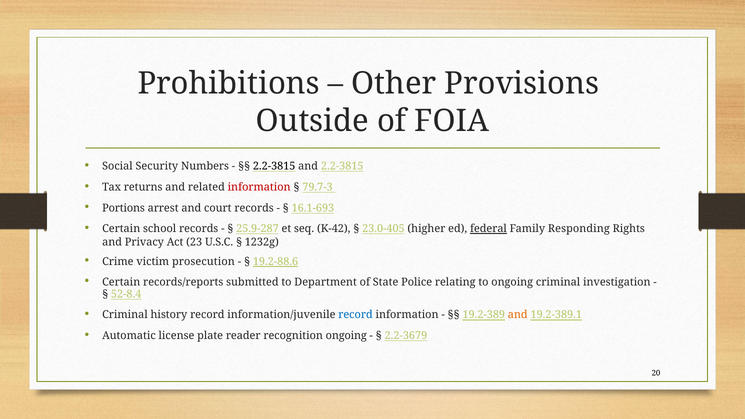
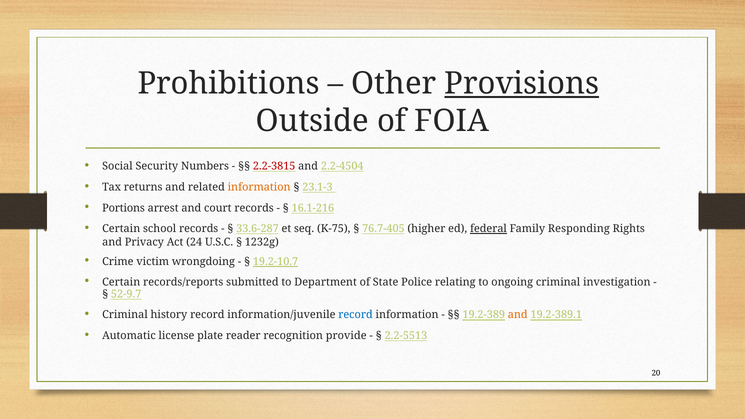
Provisions underline: none -> present (522, 84)
2.2-3815 colour: black -> red (274, 166)
and 2.2-3815: 2.2-3815 -> 2.2-4504 (342, 166)
information colour: red -> orange (259, 187)
79.7-3: 79.7-3 -> 23.1-3 (318, 187)
16.1-693: 16.1-693 -> 16.1-216 (313, 208)
25.9-287: 25.9-287 -> 33.6-287 (257, 229)
K-42: K-42 -> K-75 (334, 229)
23.0-405: 23.0-405 -> 76.7-405 (383, 229)
23: 23 -> 24 (194, 242)
prosecution: prosecution -> wrongdoing (203, 261)
19.2-88.6: 19.2-88.6 -> 19.2-10.7 (276, 261)
52-8.4: 52-8.4 -> 52-9.7 (126, 294)
recognition ongoing: ongoing -> provide (346, 336)
2.2-3679: 2.2-3679 -> 2.2-5513 (406, 336)
